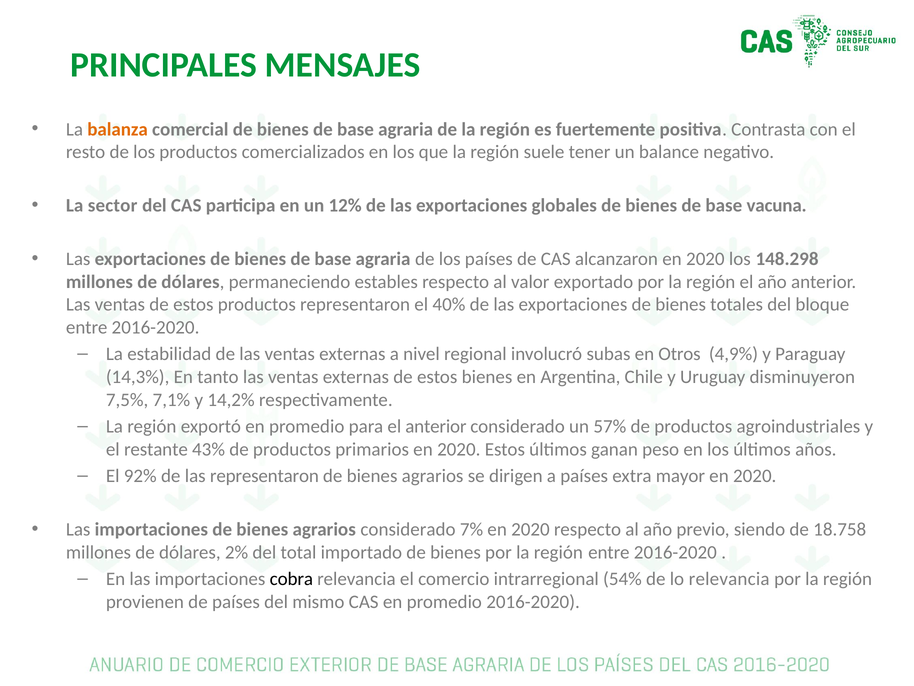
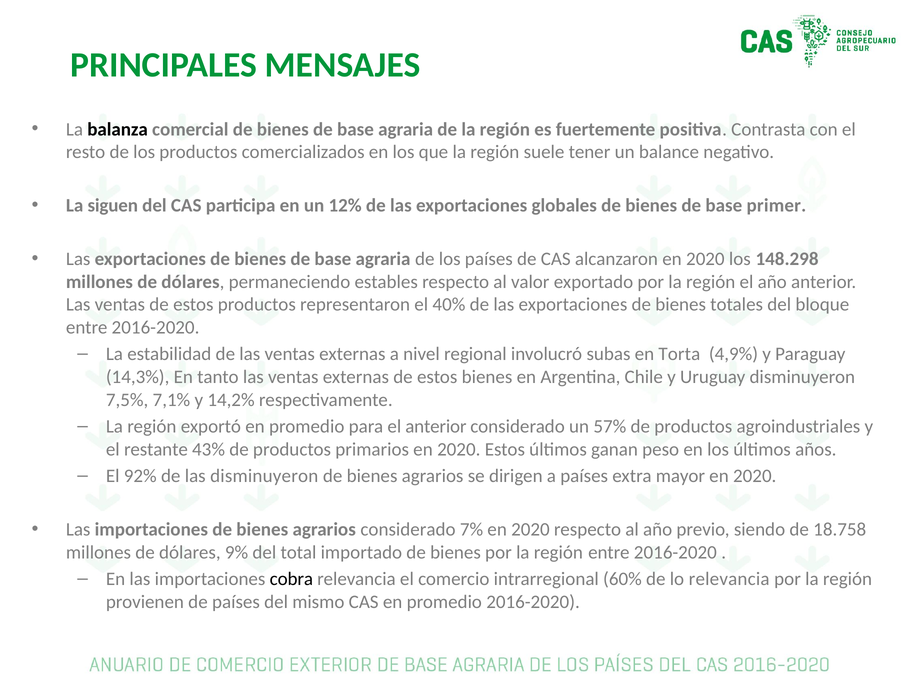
balanza colour: orange -> black (118, 129)
sector: sector -> siguen (113, 205)
vacuna: vacuna -> primer (776, 205)
Otros: Otros -> Torta (679, 354)
las representaron: representaron -> disminuyeron (264, 476)
2%: 2% -> 9% (236, 552)
54%: 54% -> 60% (622, 579)
